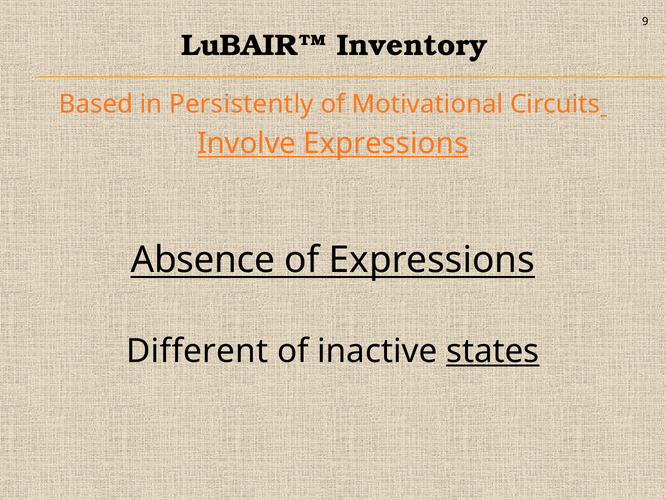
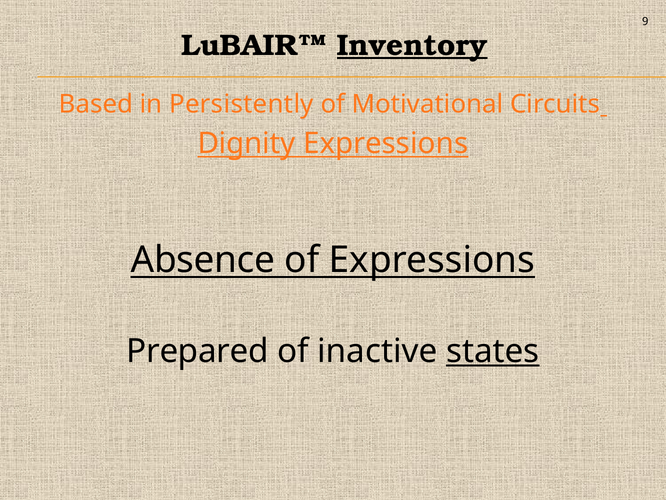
Inventory underline: none -> present (412, 45)
Involve: Involve -> Dignity (247, 143)
Different: Different -> Prepared (198, 351)
